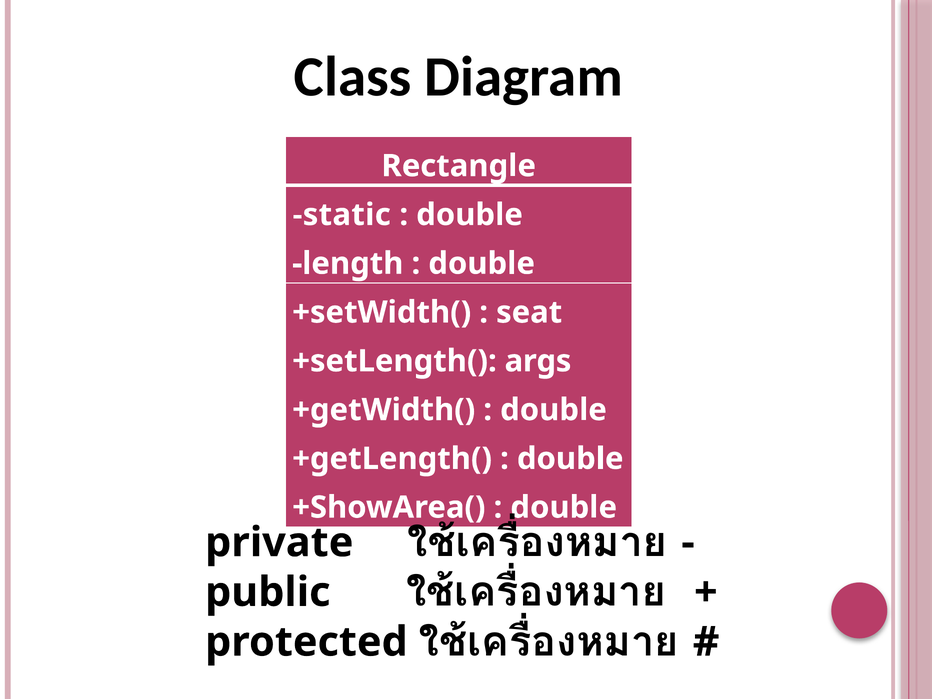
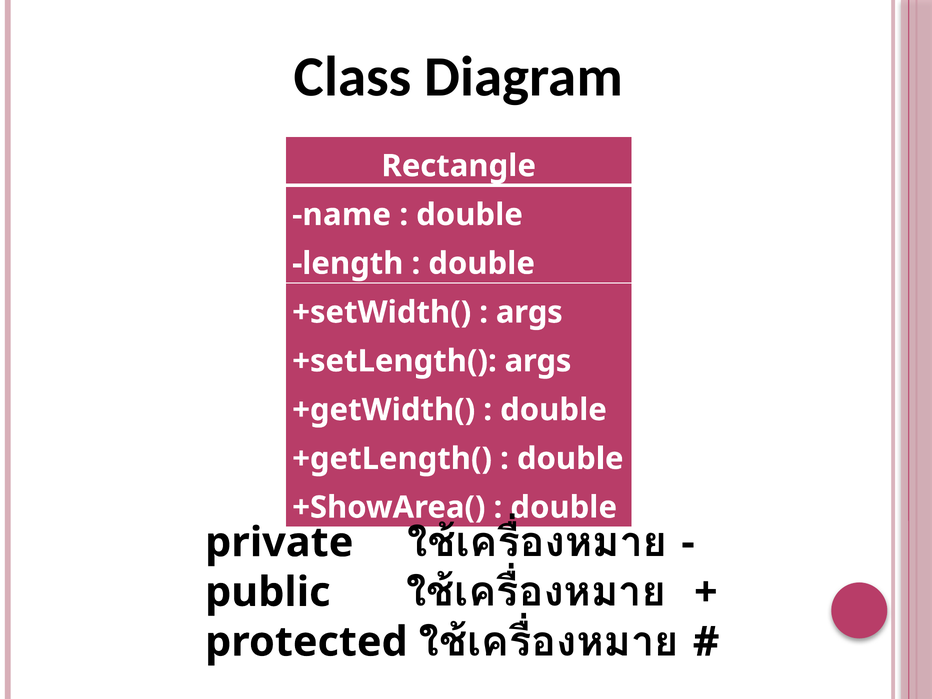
static: static -> name (342, 215)
seat: seat -> args (529, 312)
